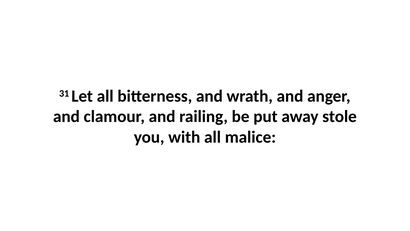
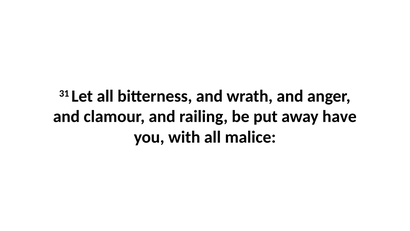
stole: stole -> have (339, 116)
